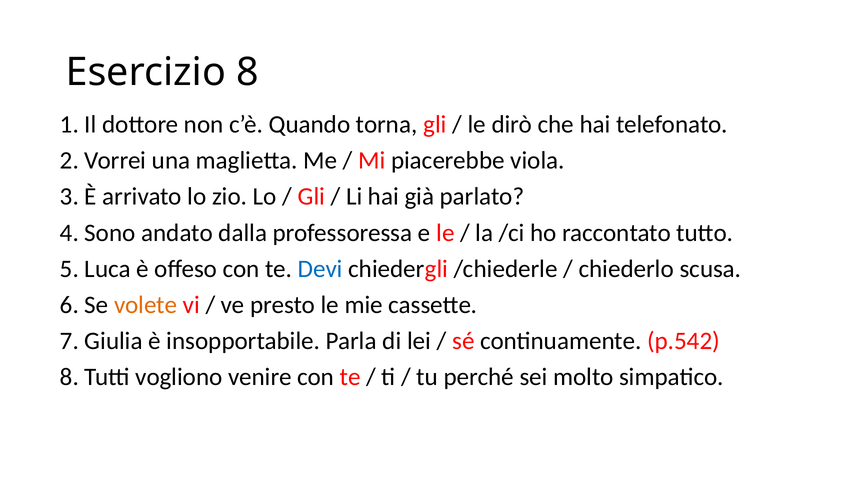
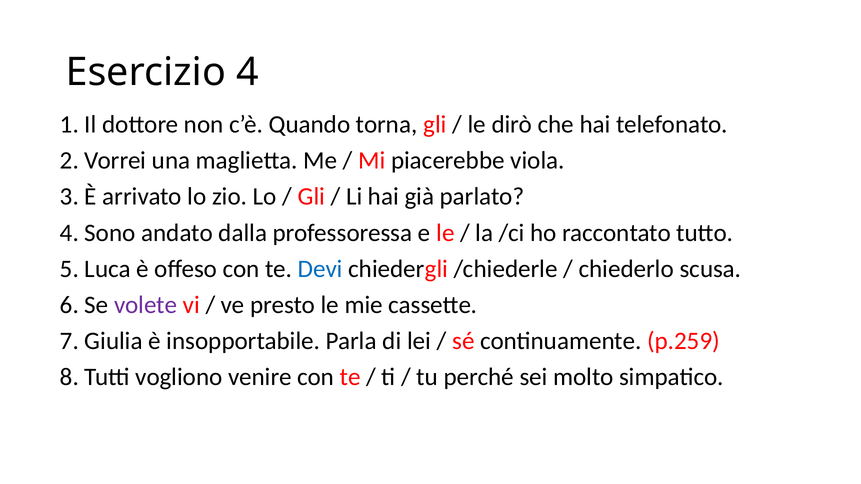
Esercizio 8: 8 -> 4 (247, 72)
volete colour: orange -> purple (146, 305)
p.542: p.542 -> p.259 (684, 341)
